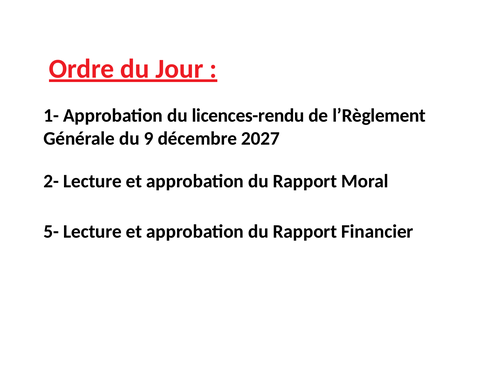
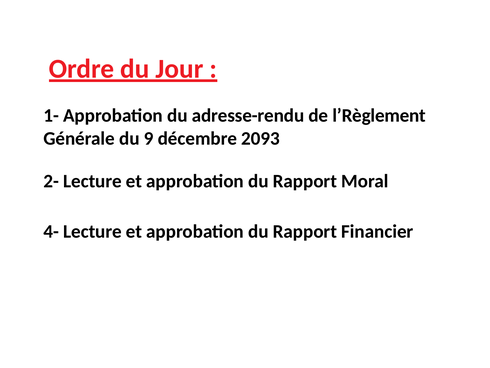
licences-rendu: licences-rendu -> adresse-rendu (248, 115)
2027: 2027 -> 2093 (260, 138)
5-: 5- -> 4- (51, 231)
